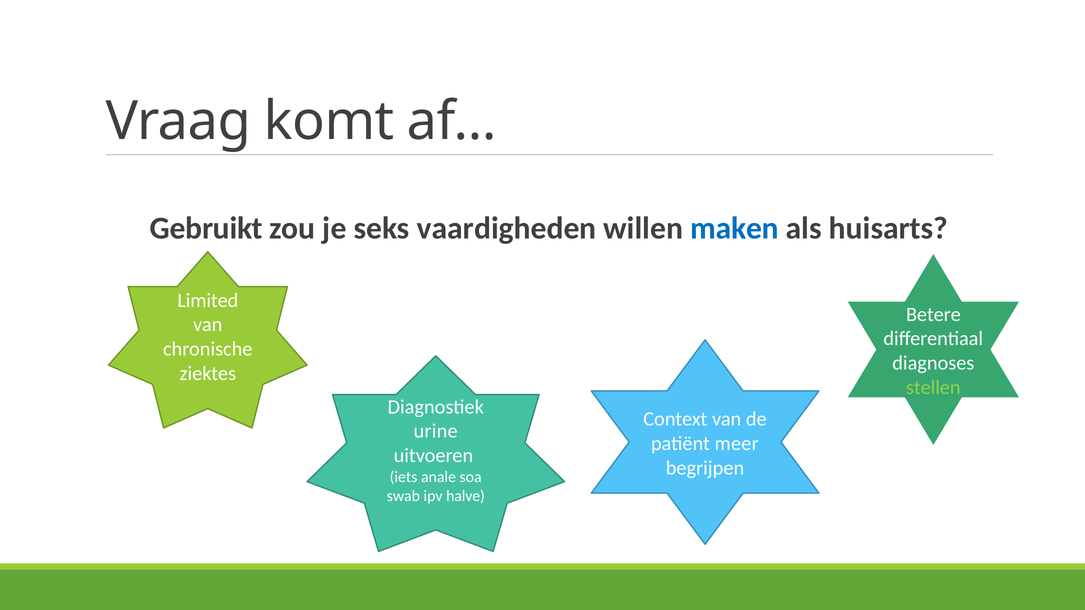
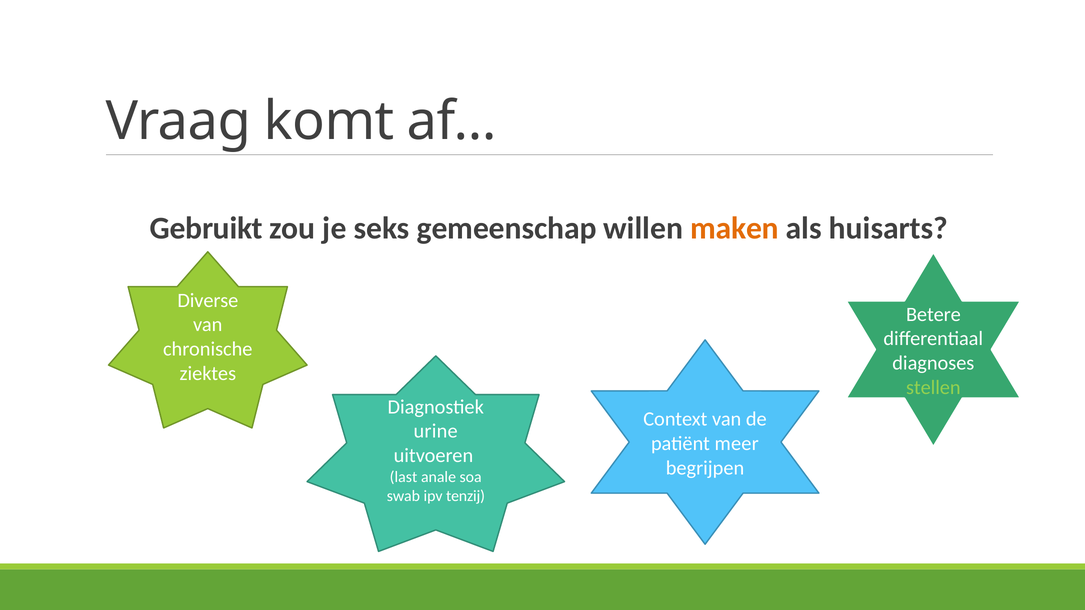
vaardigheden: vaardigheden -> gemeenschap (507, 228)
maken colour: blue -> orange (735, 228)
Limited: Limited -> Diverse (208, 300)
iets: iets -> last (404, 477)
halve: halve -> tenzij (466, 496)
